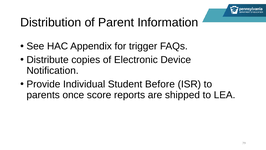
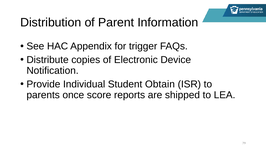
Before: Before -> Obtain (160, 84)
